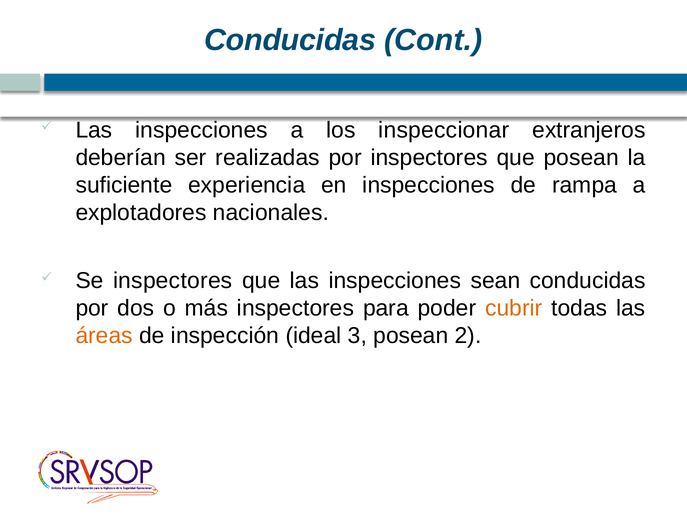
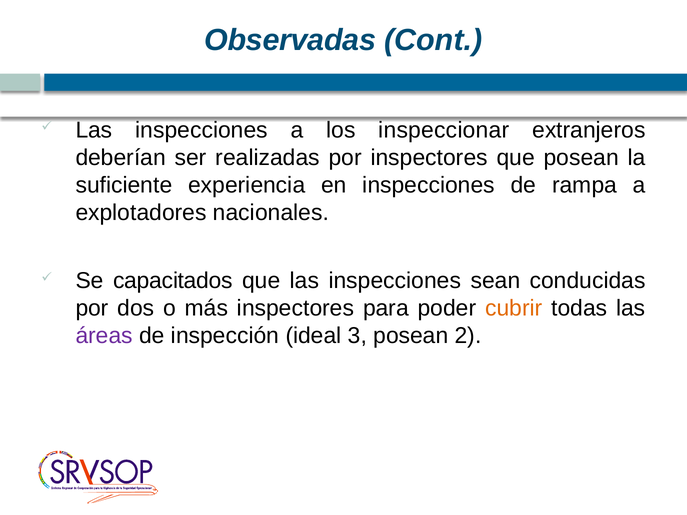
Conducidas: Conducidas -> Observadas (290, 40)
Se inspectores: inspectores -> capacitados (173, 281)
áreas colour: orange -> purple (104, 336)
